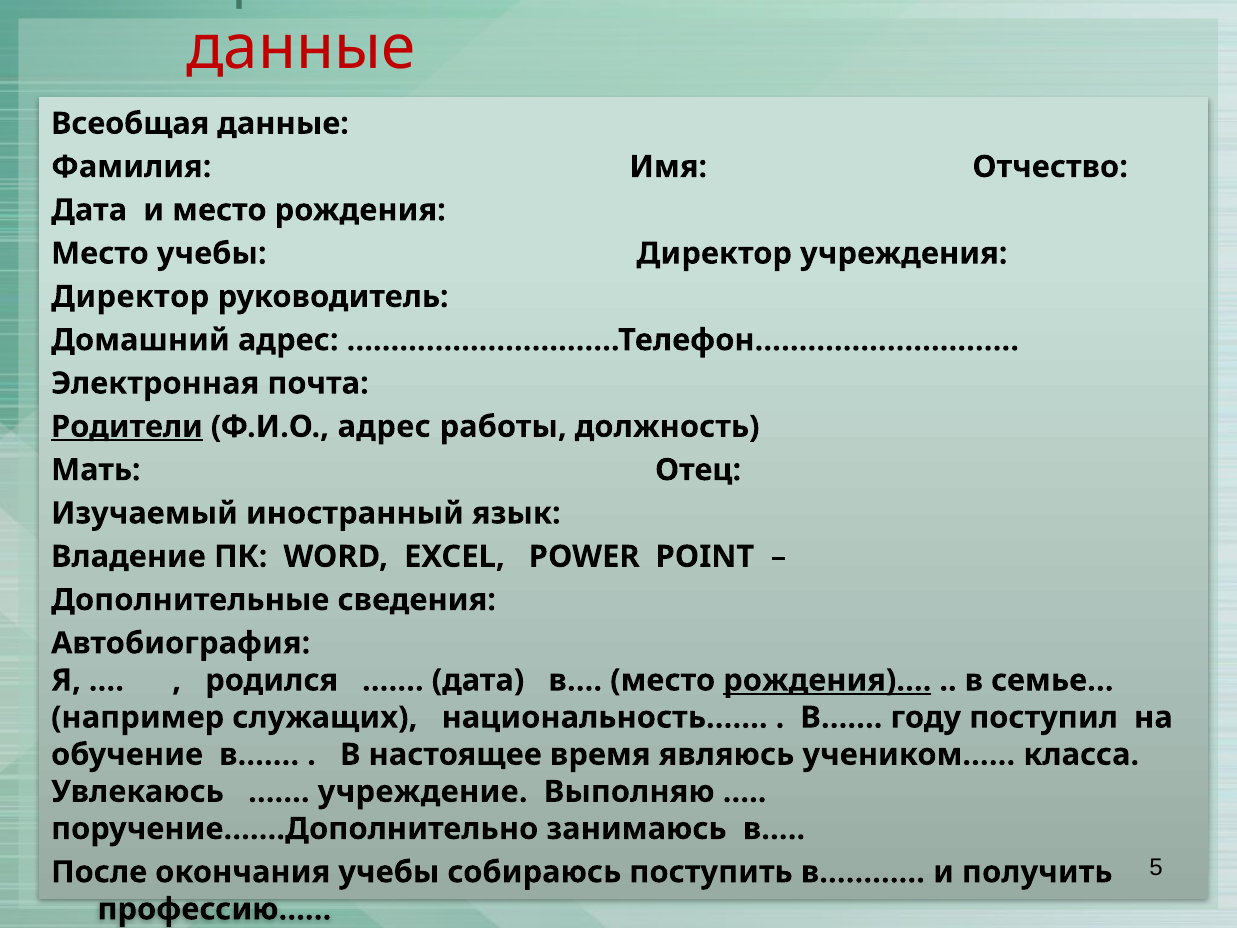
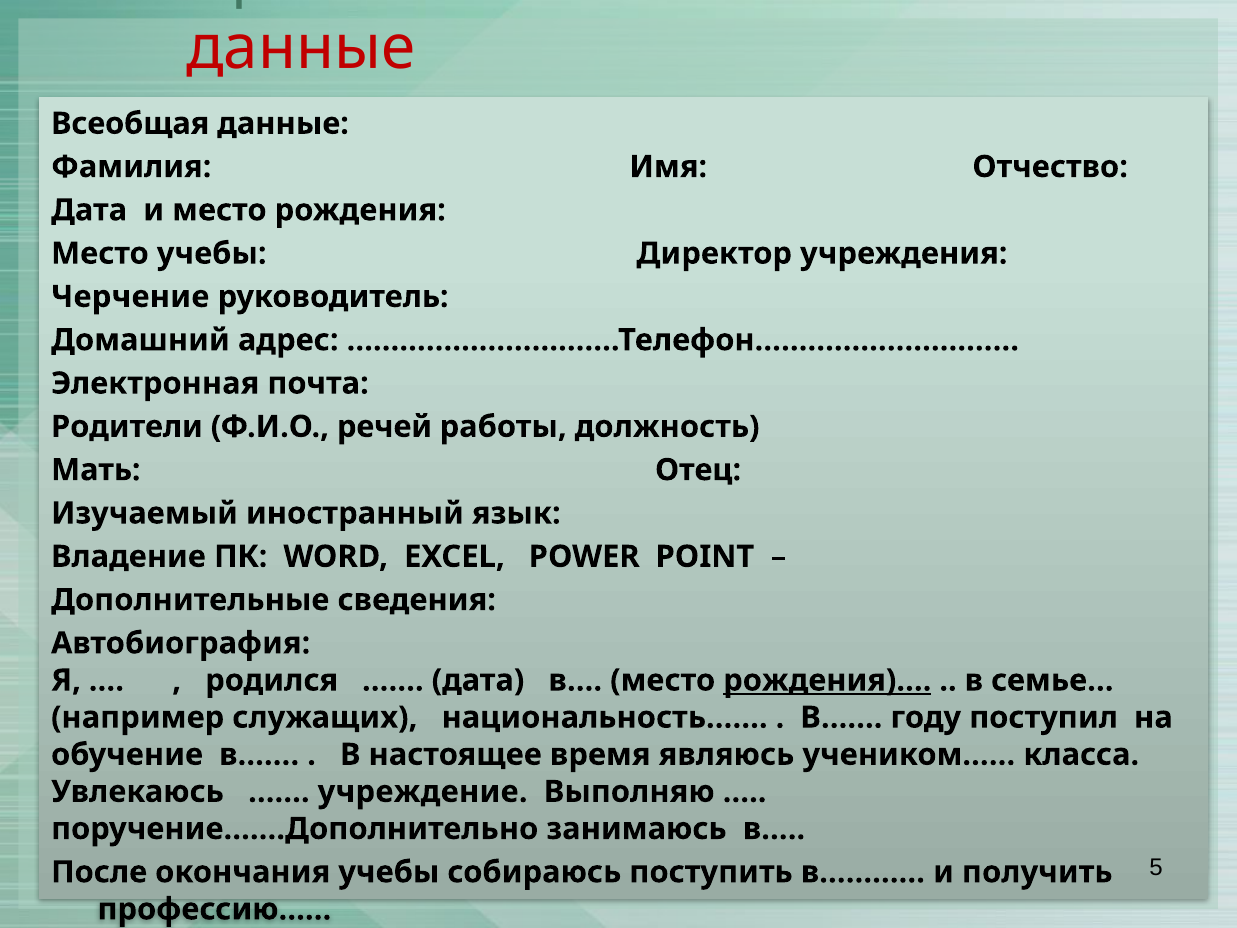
Директор: Директор -> Черчение (130, 297)
Родители underline: present -> none (127, 427)
Ф.И.О адрес: адрес -> речей (384, 427)
